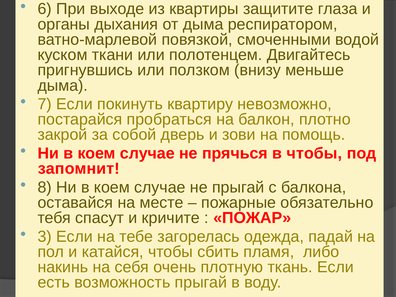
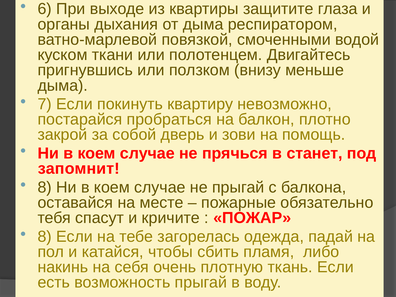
в чтобы: чтобы -> станет (315, 153)
3: 3 -> 8 (45, 236)
